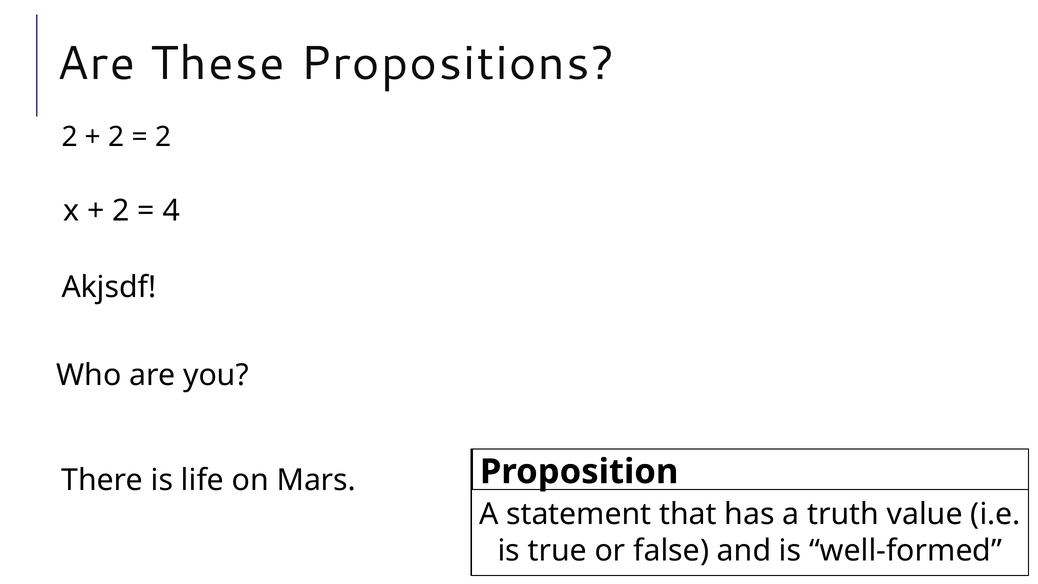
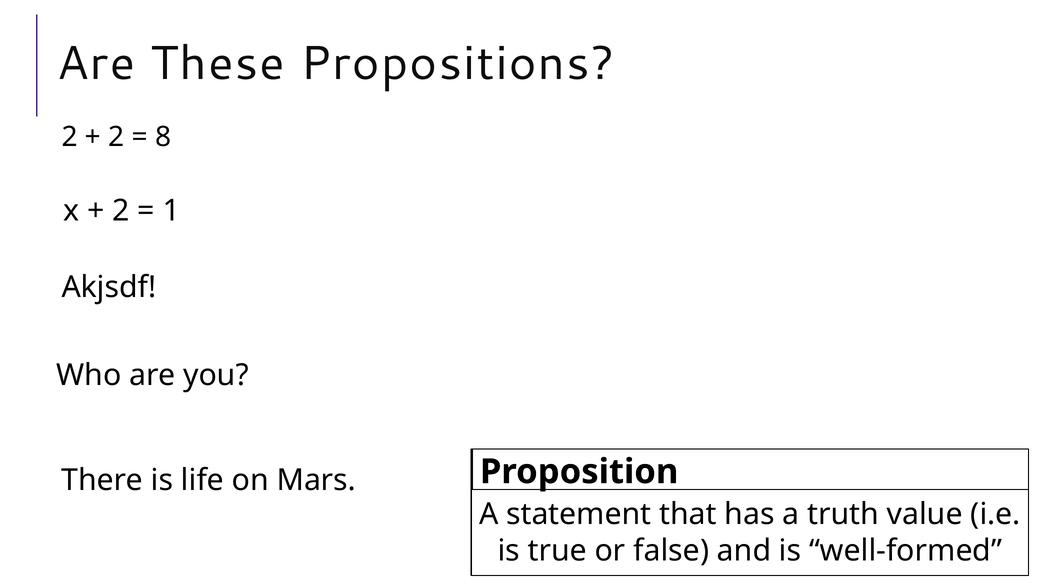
2: 2 -> 8 (163, 137)
4: 4 -> 1 (171, 211)
